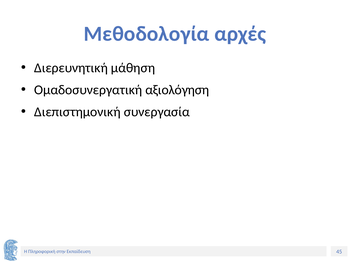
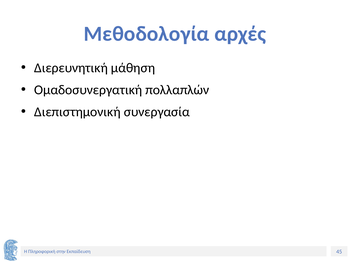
αξιολόγηση: αξιολόγηση -> πολλαπλών (177, 90)
